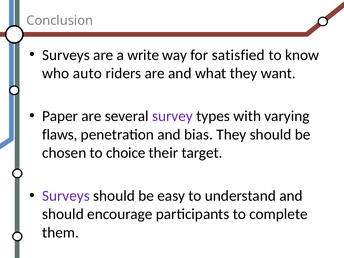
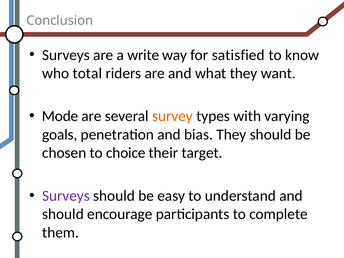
auto: auto -> total (87, 73)
Paper: Paper -> Mode (60, 116)
survey colour: purple -> orange (172, 116)
flaws: flaws -> goals (60, 135)
